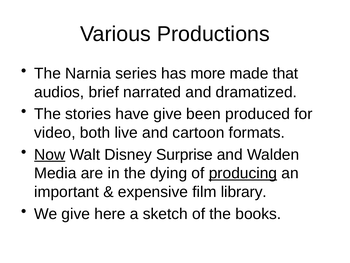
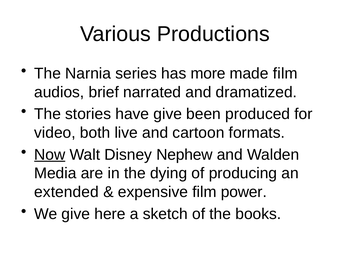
made that: that -> film (285, 73)
Surprise: Surprise -> Nephew (184, 154)
producing underline: present -> none (243, 173)
important: important -> extended (66, 192)
library: library -> power (244, 192)
